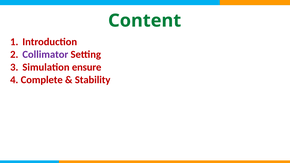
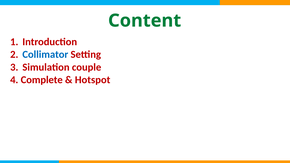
Collimator colour: purple -> blue (45, 54)
ensure: ensure -> couple (87, 67)
Stability: Stability -> Hotspot (93, 80)
